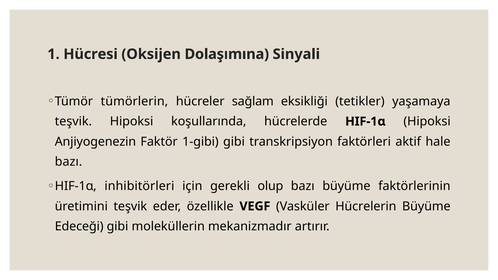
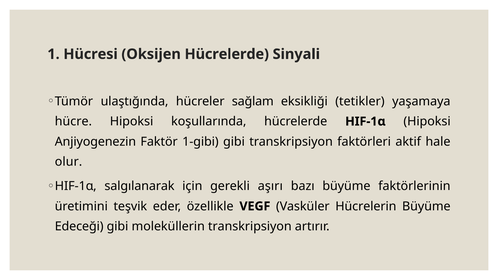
Oksijen Dolaşımına: Dolaşımına -> Hücrelerde (227, 54)
tümörlerin: tümörlerin -> ulaştığında (135, 101)
teşvik: teşvik -> hücre (73, 121)
bazı: bazı -> olur (68, 162)
inhibitörleri: inhibitörleri -> salgılanarak (139, 186)
olup: olup -> aşırı (270, 186)
moleküllerin mekanizmadır: mekanizmadır -> transkripsiyon (250, 227)
